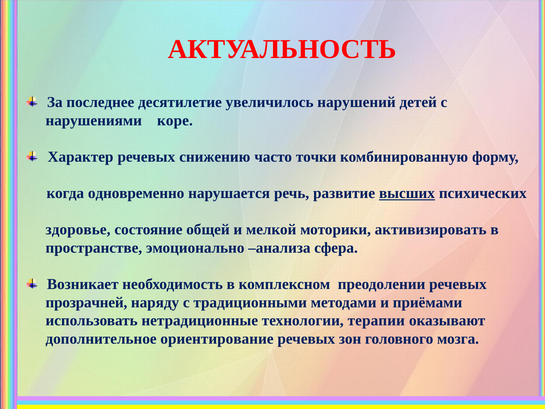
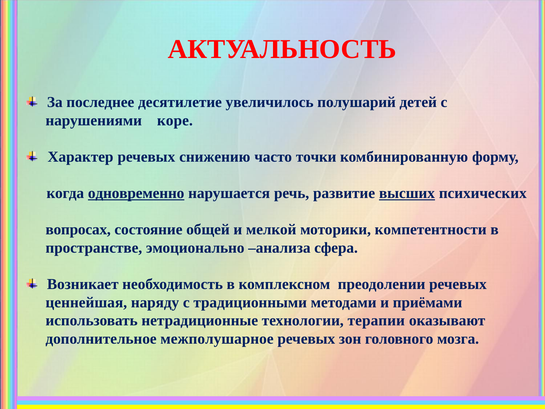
нарушений: нарушений -> полушарий (357, 102)
одновременно underline: none -> present (136, 193)
здоровье: здоровье -> вопросах (78, 229)
активизировать: активизировать -> компетентности (431, 229)
прозрачней: прозрачней -> ценнейшая (86, 302)
ориентирование: ориентирование -> межполушарное (217, 339)
